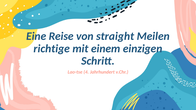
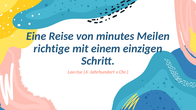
straight: straight -> minutes (115, 36)
